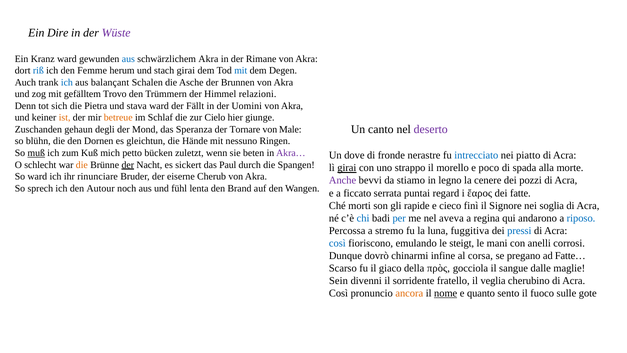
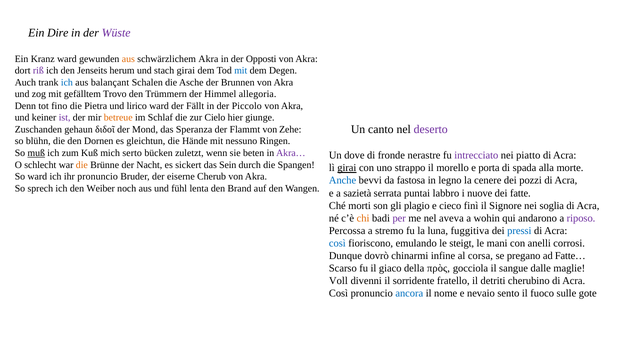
aus colour: blue -> orange (128, 59)
Rimane: Rimane -> Opposti (261, 59)
riß colour: blue -> purple (38, 71)
Femme: Femme -> Jenseits (92, 71)
relazioni: relazioni -> allegoria (258, 94)
sich: sich -> fino (59, 106)
stava: stava -> lirico (137, 106)
Uomini: Uomini -> Piccolo (247, 106)
ist colour: orange -> purple (65, 118)
degli: degli -> διδοῖ (105, 129)
Tornare: Tornare -> Flammt (245, 129)
Male: Male -> Zehe (290, 129)
petto: petto -> serto (132, 153)
intrecciato colour: blue -> purple (476, 155)
der underline: present -> none (128, 165)
Paul: Paul -> Sein (228, 165)
poco: poco -> porta (489, 168)
ihr rinunciare: rinunciare -> pronuncio (98, 176)
Anche colour: purple -> blue (343, 180)
stiamo: stiamo -> fastosa (411, 180)
Autour: Autour -> Weiber (101, 188)
ficcato: ficcato -> sazietà (357, 193)
regard: regard -> labbro (446, 193)
ἔαρος: ἔαρος -> nuove (480, 193)
rapide: rapide -> plagio (417, 205)
chi colour: blue -> orange (363, 218)
per colour: blue -> purple (399, 218)
regina: regina -> wohin (487, 218)
riposo colour: blue -> purple (581, 218)
Sein: Sein -> Voll (338, 281)
veglia: veglia -> detriti (493, 281)
ancora colour: orange -> blue (409, 293)
nome underline: present -> none (446, 293)
quanto: quanto -> nevaio (481, 293)
